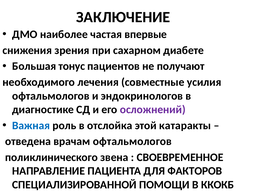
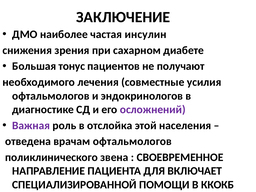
впервые: впервые -> инсулин (146, 34)
Важная colour: blue -> purple (31, 125)
катаракты: катаракты -> населения (185, 125)
ФАКТОРОВ: ФАКТОРОВ -> ВКЛЮЧАЕТ (195, 171)
